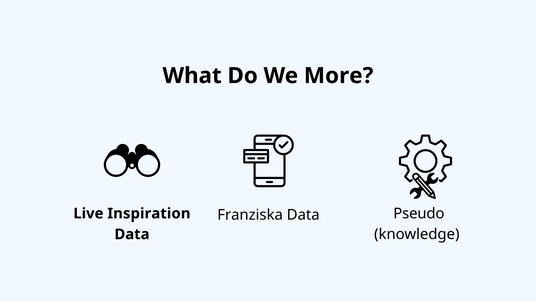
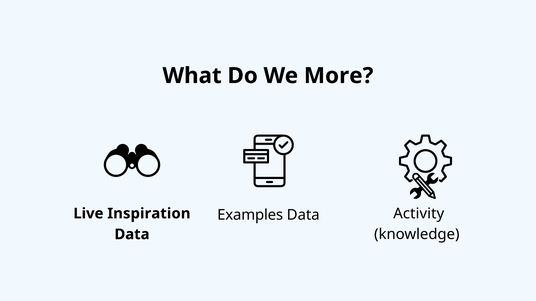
Pseudo: Pseudo -> Activity (419, 214)
Franziska: Franziska -> Examples (250, 215)
